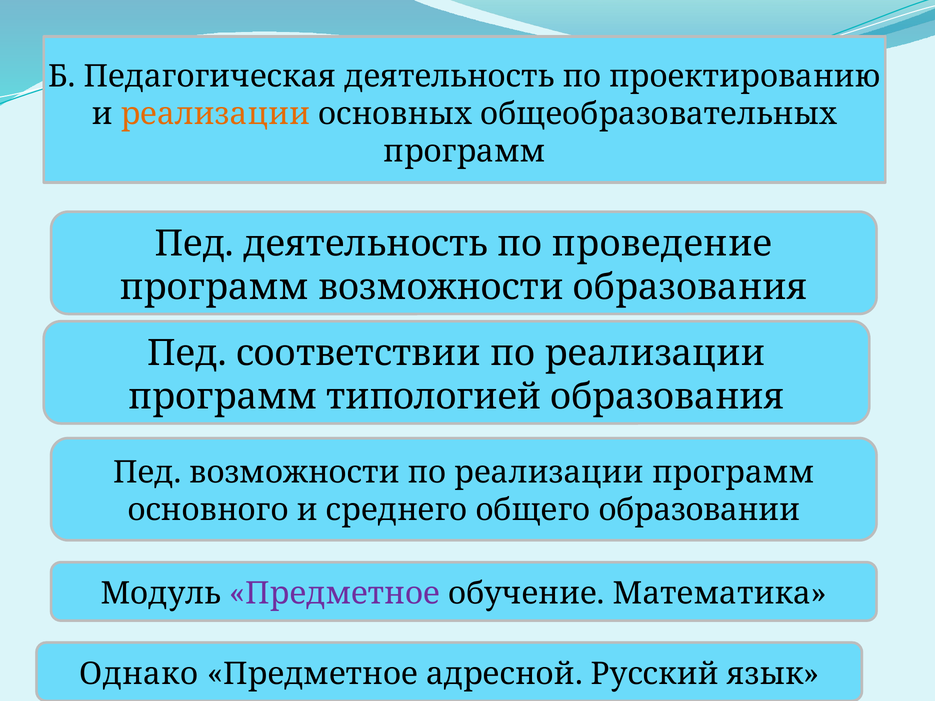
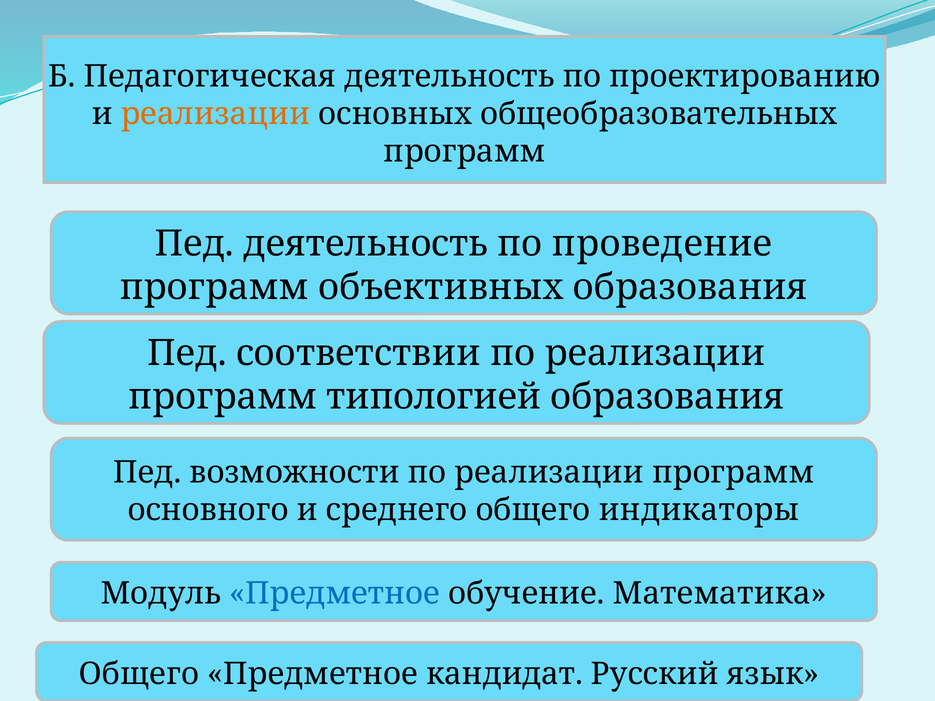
программ возможности: возможности -> объективных (441, 287)
образовании: образовании -> индикаторы (699, 510)
Предметное colour: purple -> blue (335, 594)
Однако: Однако -> Общего (139, 674)
адресной: адресной -> кандидат (505, 674)
